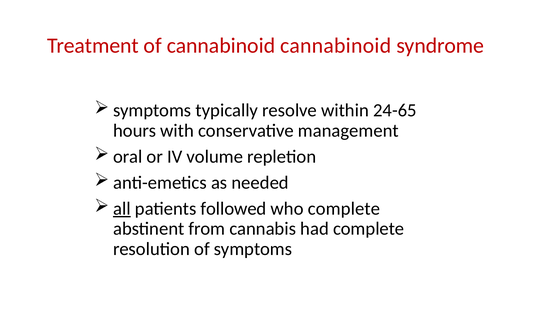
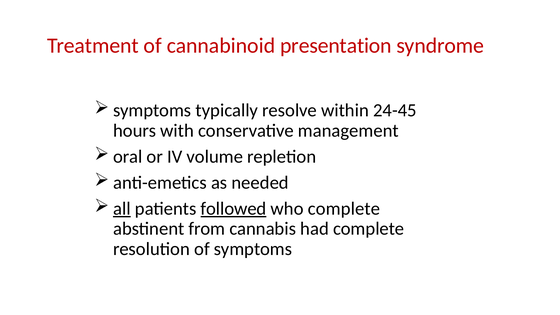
cannabinoid cannabinoid: cannabinoid -> presentation (336, 46)
24-65: 24-65 -> 24-45 (395, 110)
followed underline: none -> present (233, 209)
